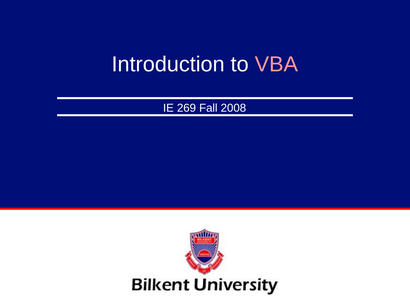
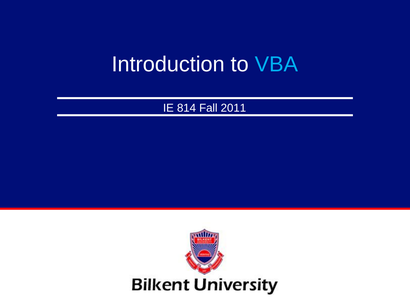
VBA colour: pink -> light blue (276, 64)
269: 269 -> 814 (186, 108)
2008: 2008 -> 2011 (233, 108)
